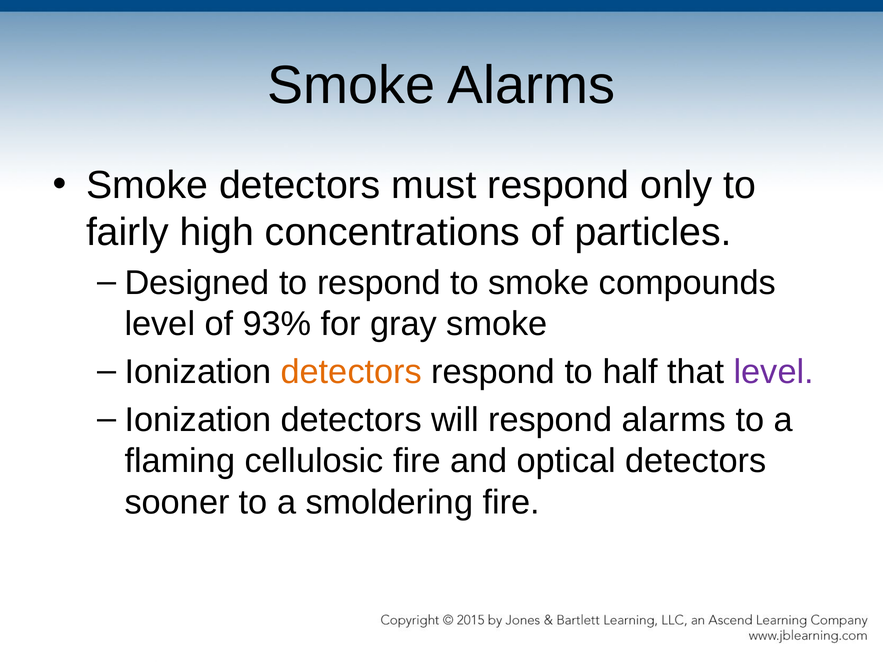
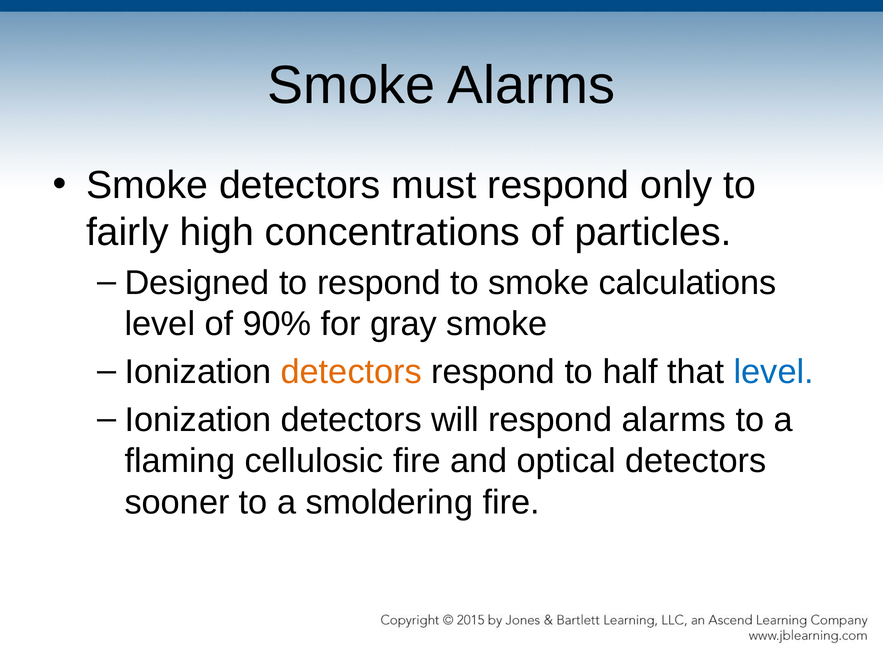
compounds: compounds -> calculations (688, 283)
93%: 93% -> 90% (277, 324)
level colour: purple -> blue (774, 372)
